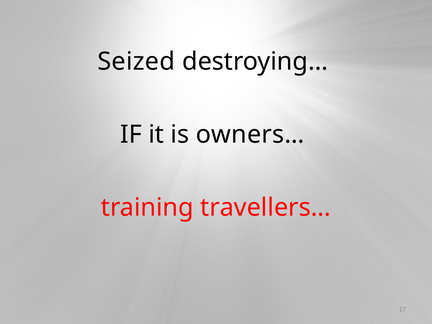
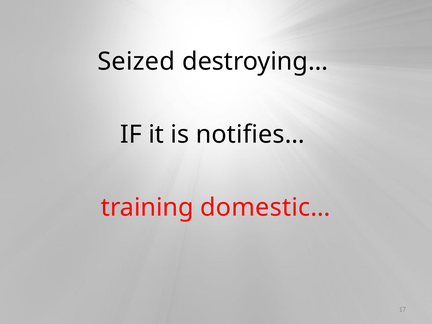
owners…: owners… -> notifies… (250, 135)
travellers…: travellers… -> domestic… (265, 207)
